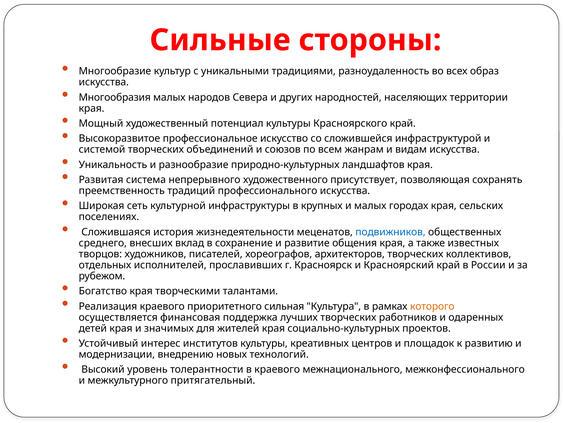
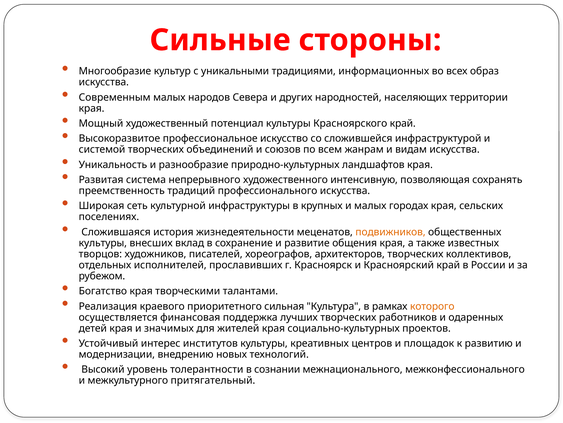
разноудаленность: разноудаленность -> информационных (384, 71)
Многообразия: Многообразия -> Современным (115, 97)
присутствует: присутствует -> интенсивную (364, 180)
подвижников colour: blue -> orange (390, 232)
среднего: среднего -> культуры (103, 243)
в краевого: краевого -> сознании (277, 369)
